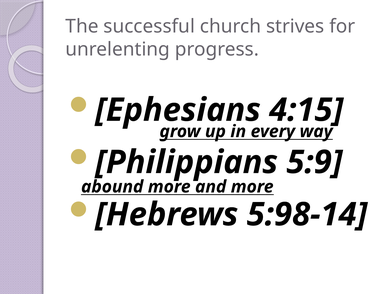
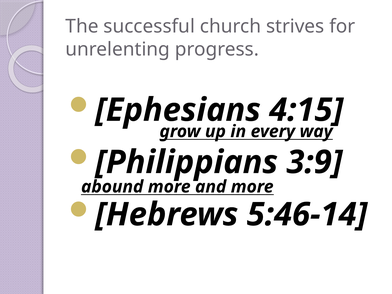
5:9: 5:9 -> 3:9 (315, 162)
5:98-14: 5:98-14 -> 5:46-14 (307, 215)
